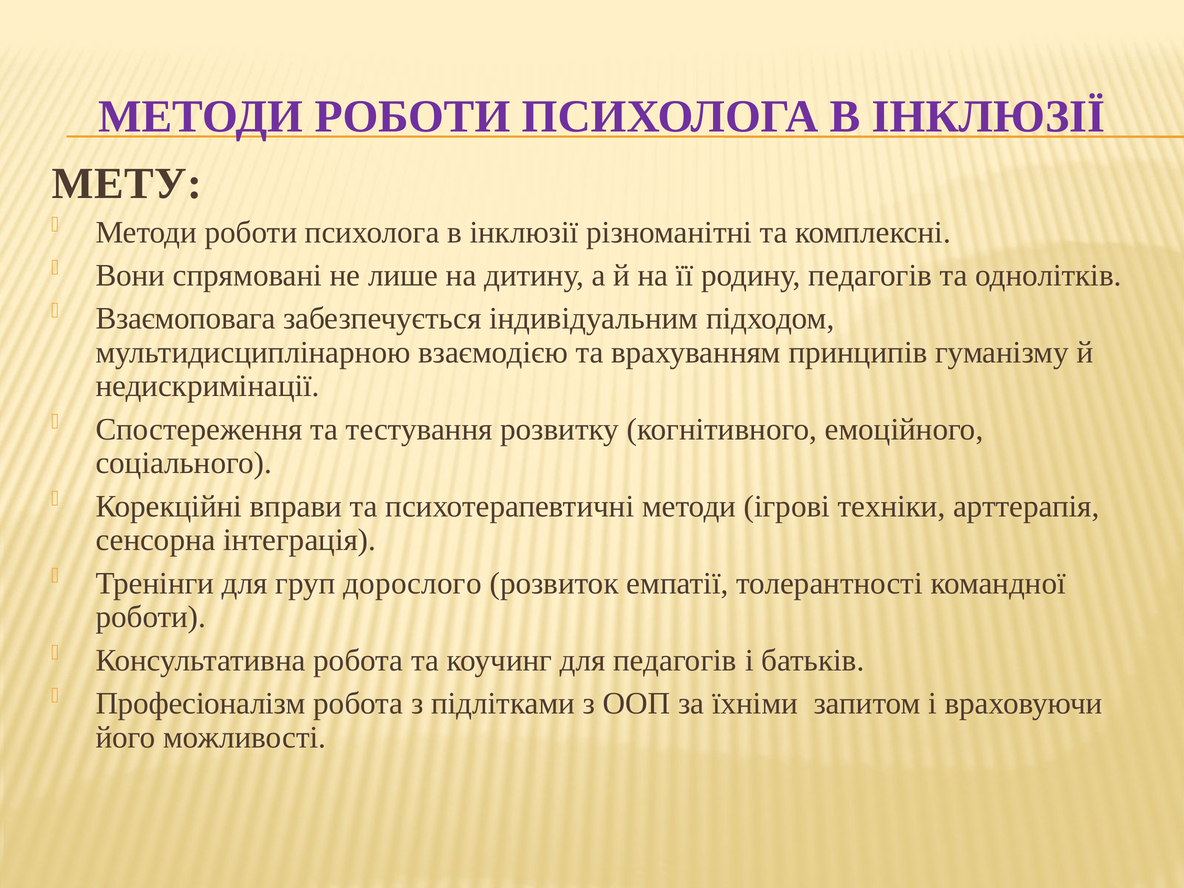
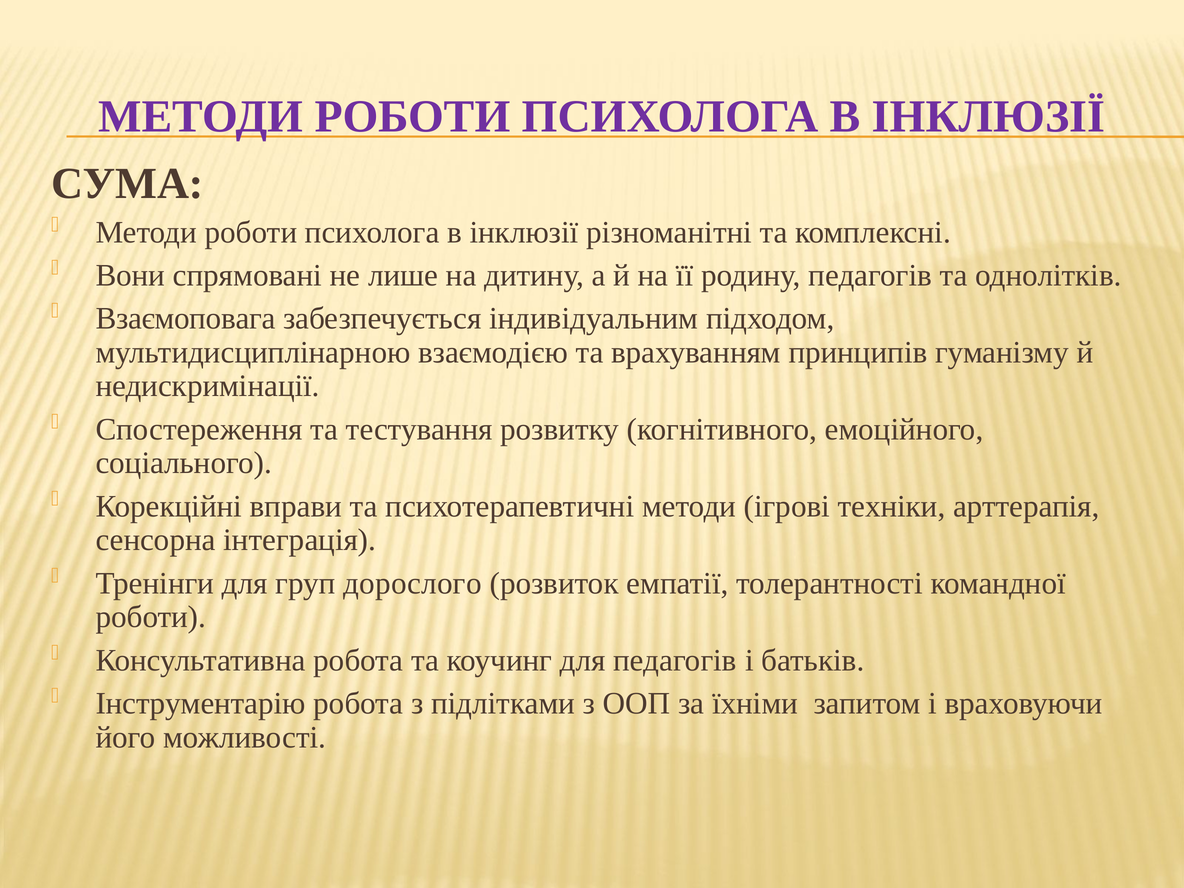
МЕТУ: МЕТУ -> СУМА (127, 184)
Професіоналізм: Професіоналізм -> Інструментарію (201, 703)
